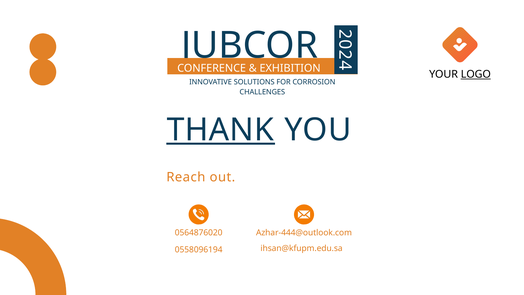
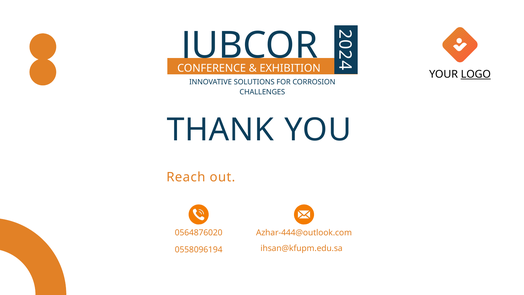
THANK underline: present -> none (220, 130)
